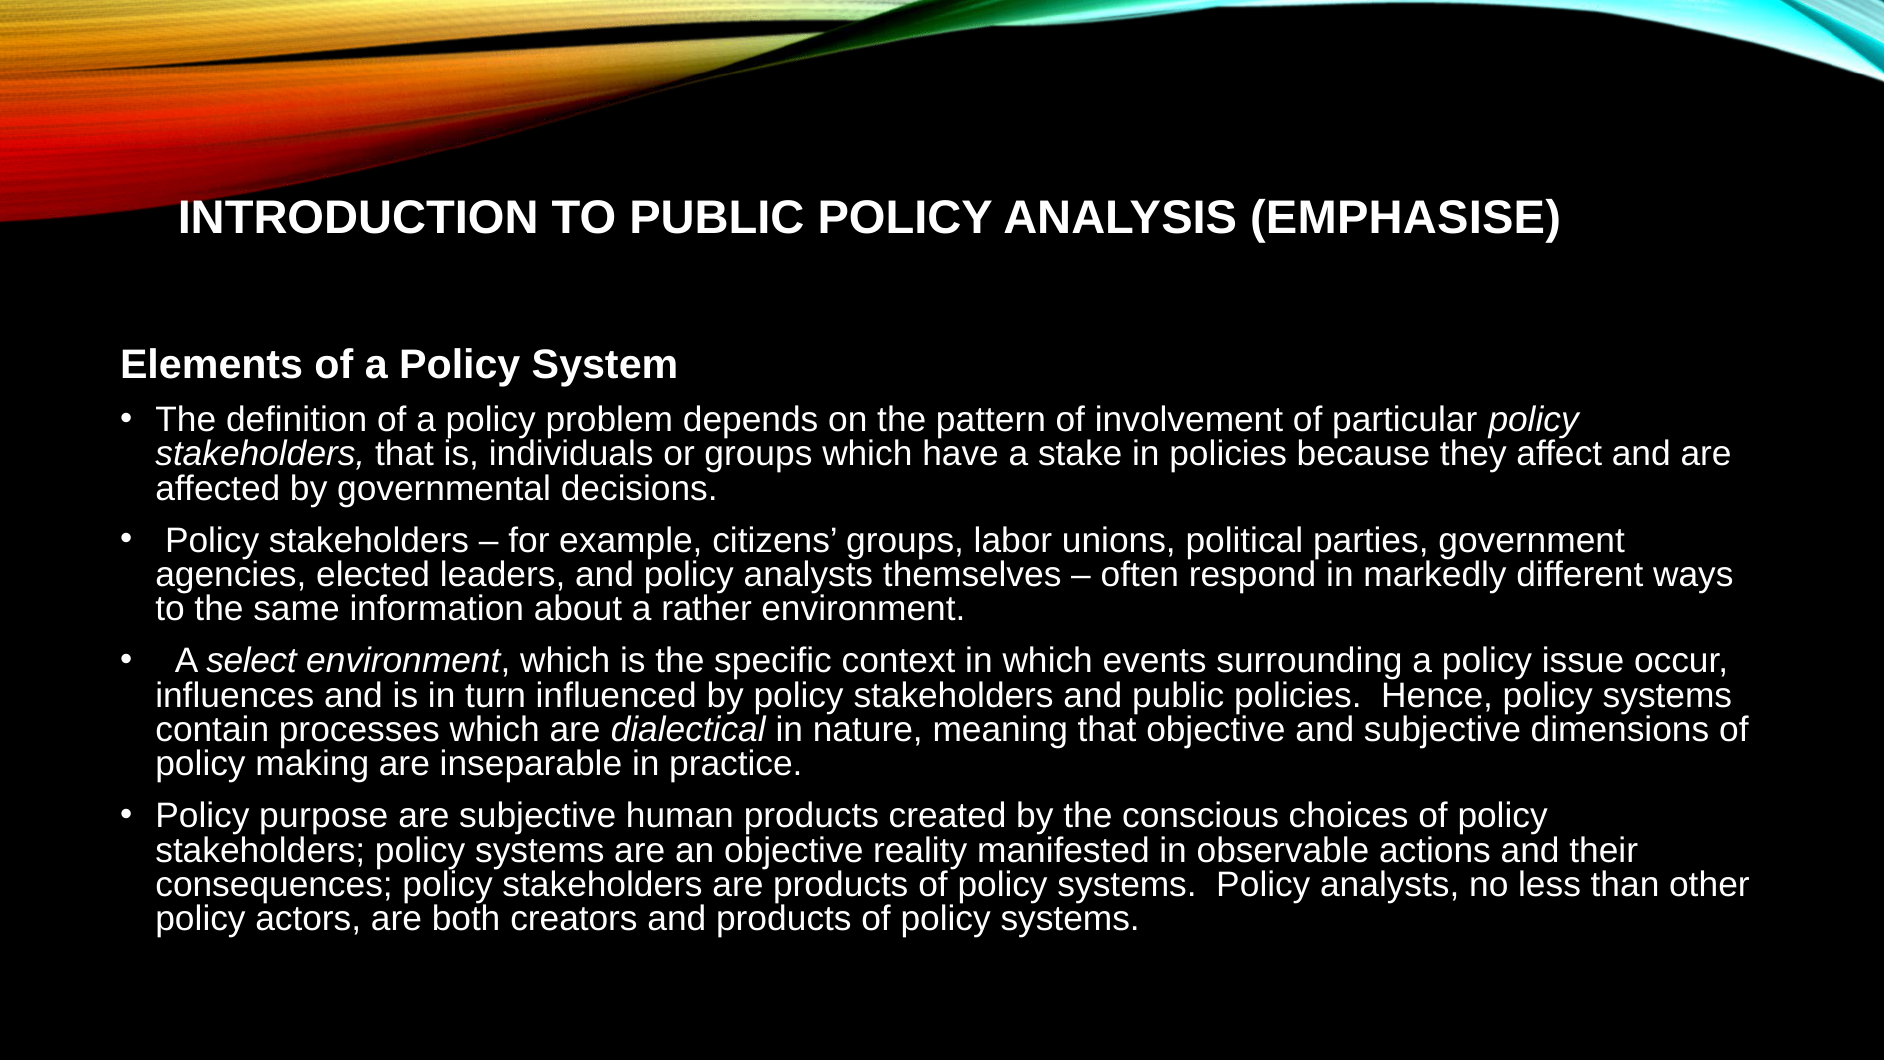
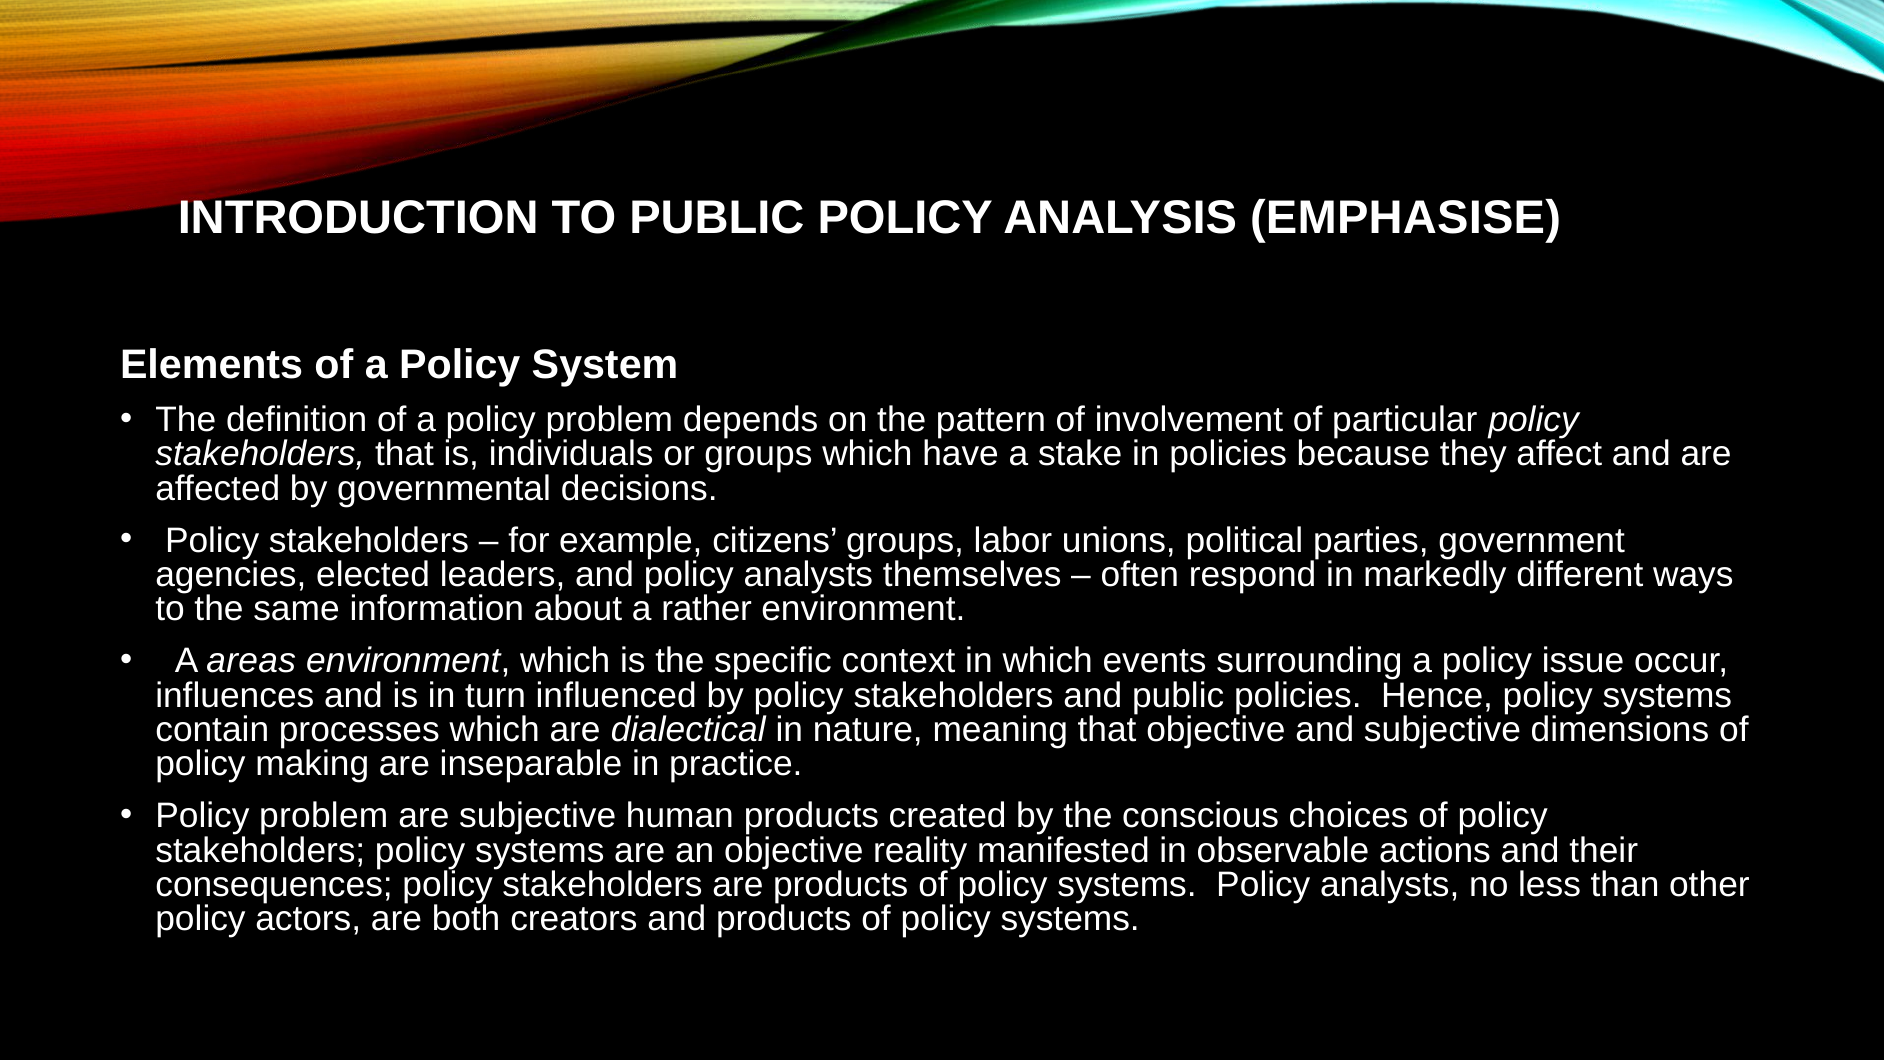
select: select -> areas (251, 661)
purpose: purpose -> problem (324, 816)
